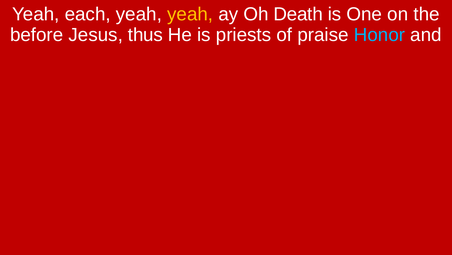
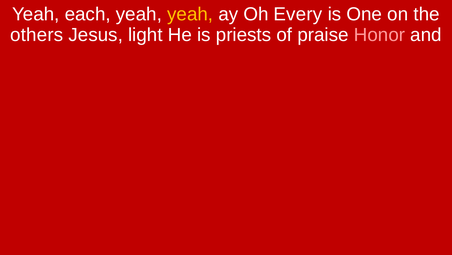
Death: Death -> Every (298, 14)
before: before -> others (37, 35)
thus: thus -> light (145, 35)
Honor colour: light blue -> pink (379, 35)
